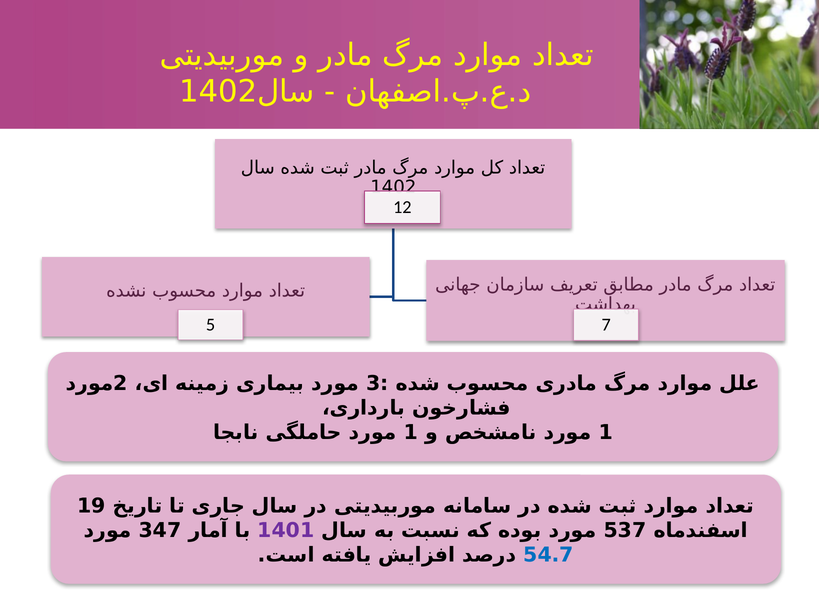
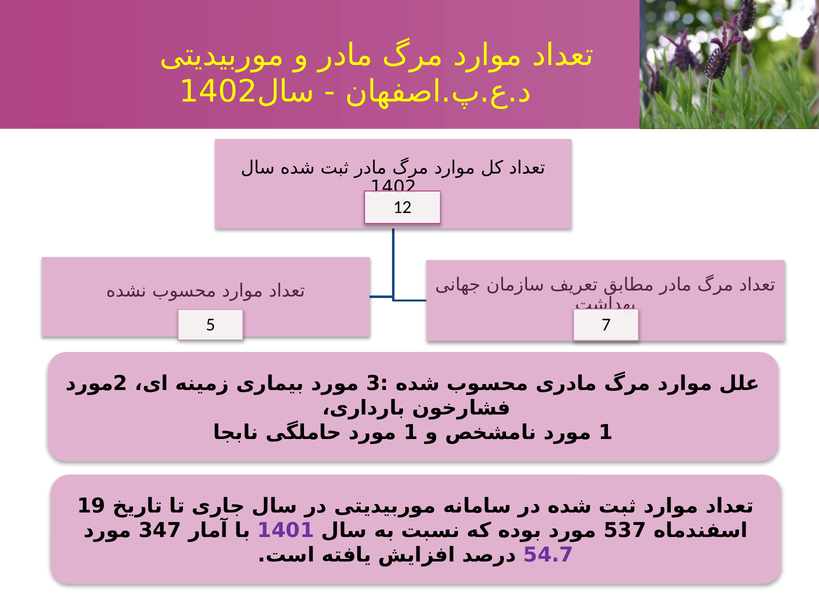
54.7 colour: blue -> purple (549, 555)
